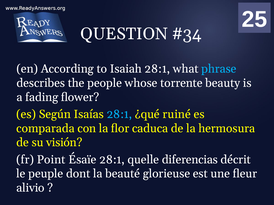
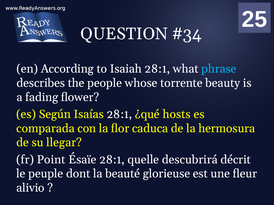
28:1 colour: light blue -> white (119, 114)
ruiné: ruiné -> hosts (177, 114)
visión: visión -> llegar (64, 143)
diferencias: diferencias -> descubrirá (190, 160)
